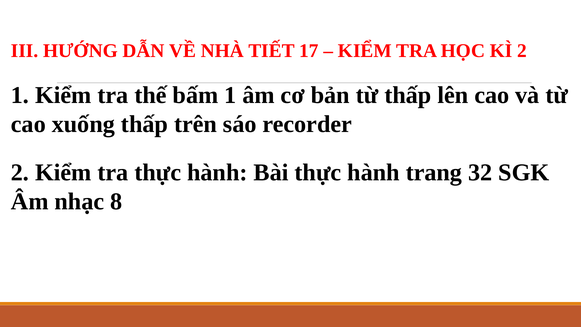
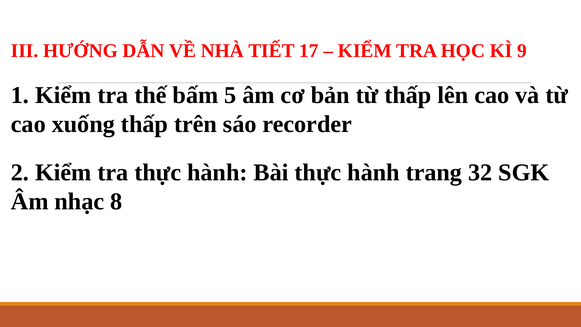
KÌ 2: 2 -> 9 (522, 51)
bấm 1: 1 -> 5 (230, 95)
